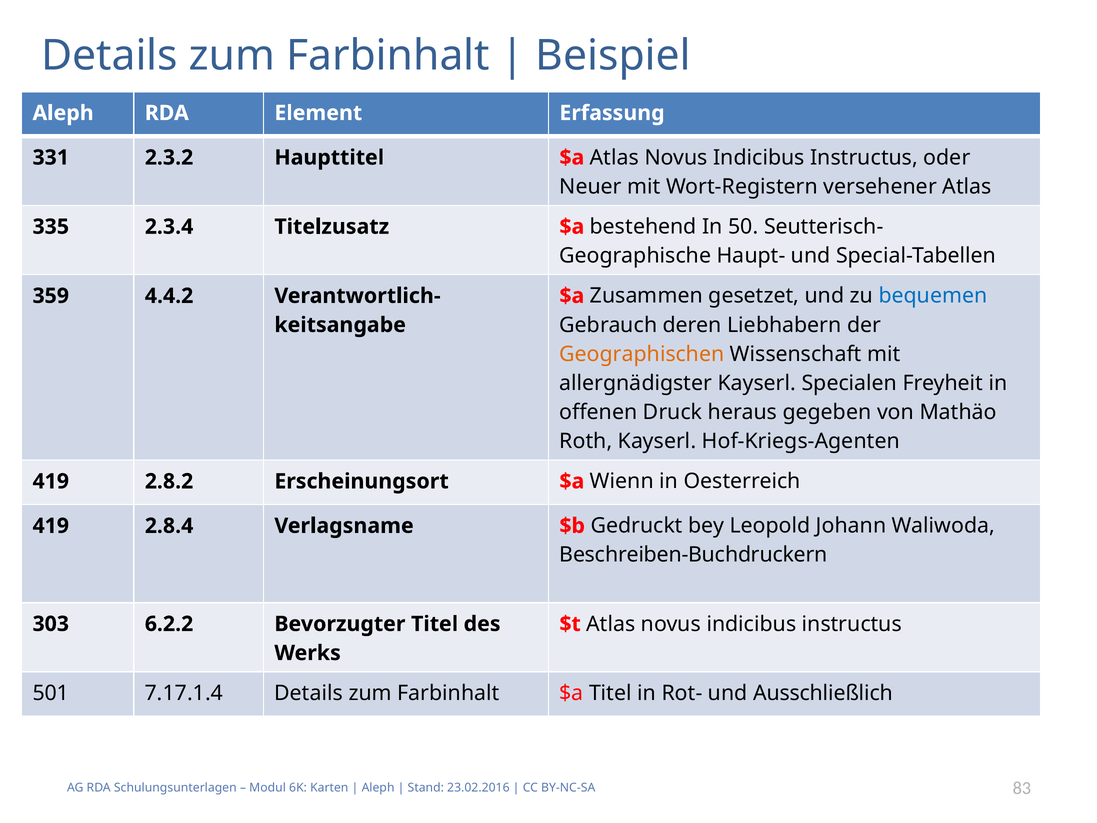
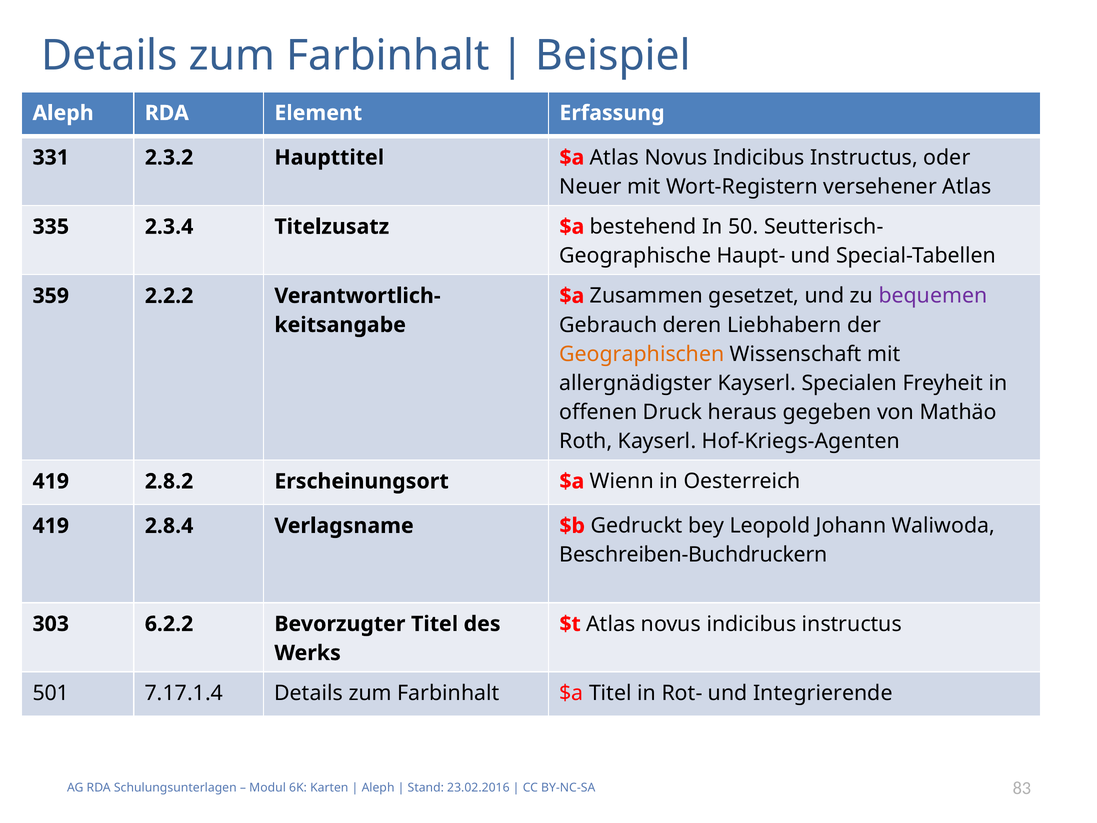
4.4.2: 4.4.2 -> 2.2.2 (169, 296)
bequemen colour: blue -> purple (933, 296)
Ausschließlich: Ausschließlich -> Integrierende (823, 693)
